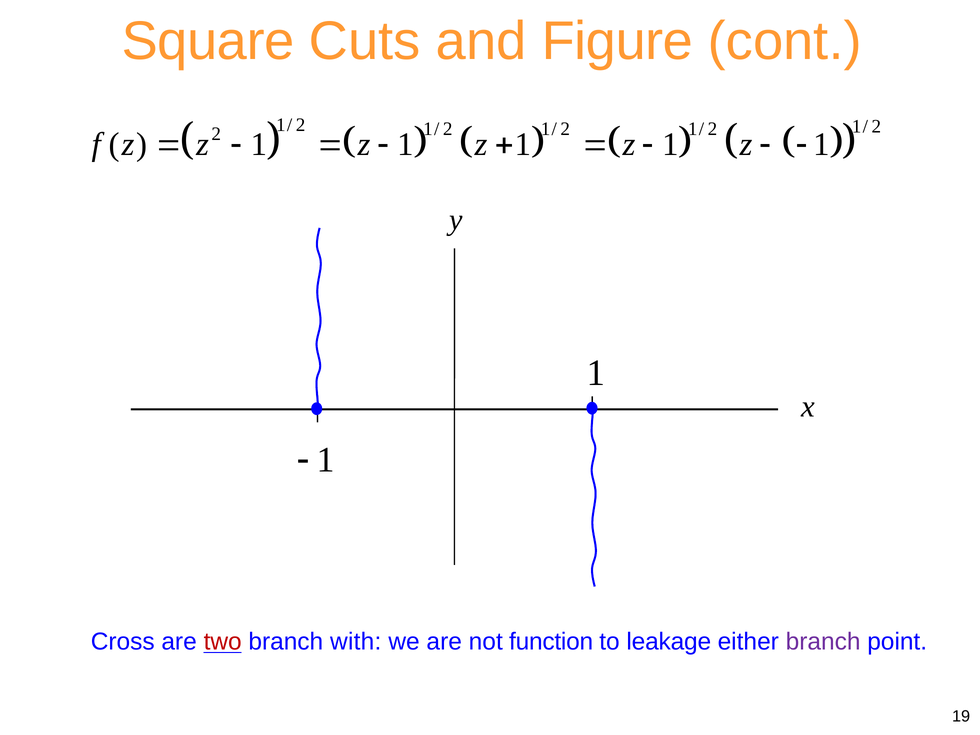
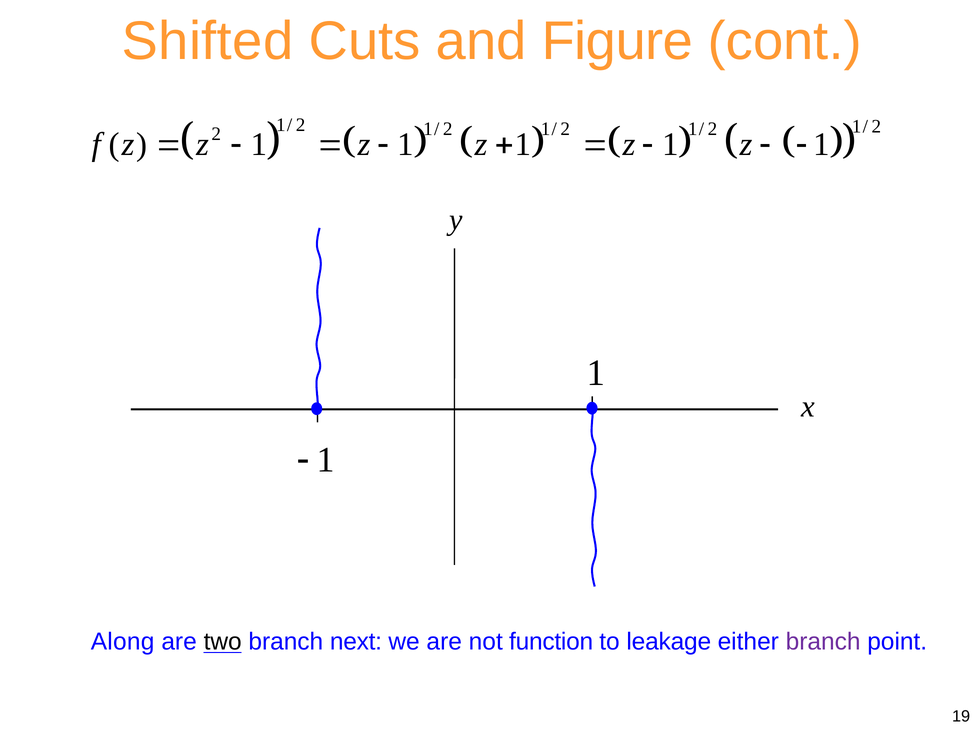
Square: Square -> Shifted (208, 41)
Cross: Cross -> Along (123, 642)
two colour: red -> black (223, 642)
with: with -> next (356, 642)
